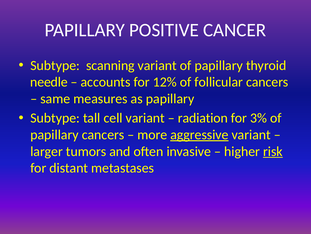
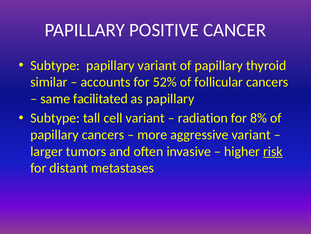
Subtype scanning: scanning -> papillary (110, 65)
needle: needle -> similar (49, 82)
12%: 12% -> 52% (165, 82)
measures: measures -> facilitated (101, 98)
3%: 3% -> 8% (259, 118)
aggressive underline: present -> none (199, 134)
